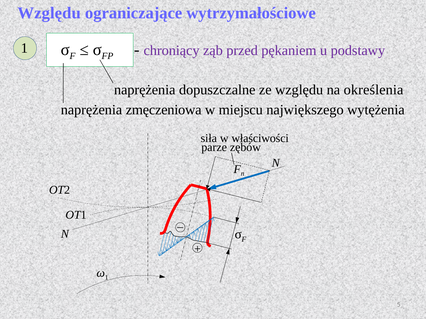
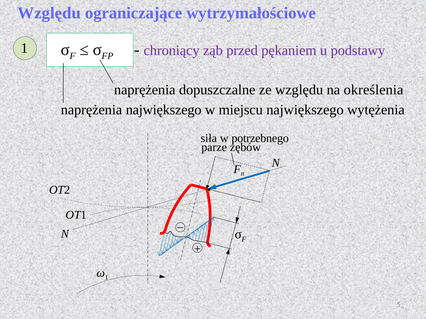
naprężenia zmęczeniowa: zmęczeniowa -> największego (164, 110)
właściwości: właściwości -> potrzebnego (260, 138)
